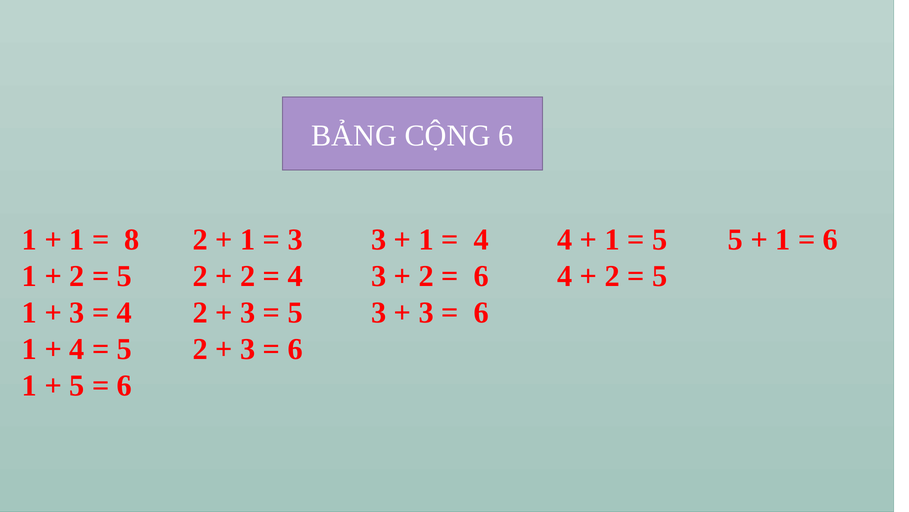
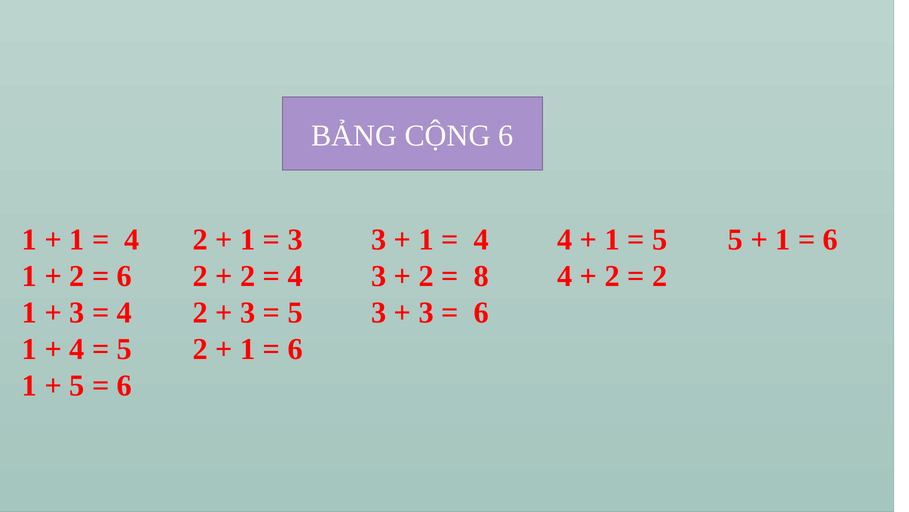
8: 8 -> 4 (132, 240)
5: 5 -> 6 (124, 276)
6: 6 -> 8 (481, 276)
5: 5 -> 2 (660, 276)
3: 3 -> 1 (248, 349)
